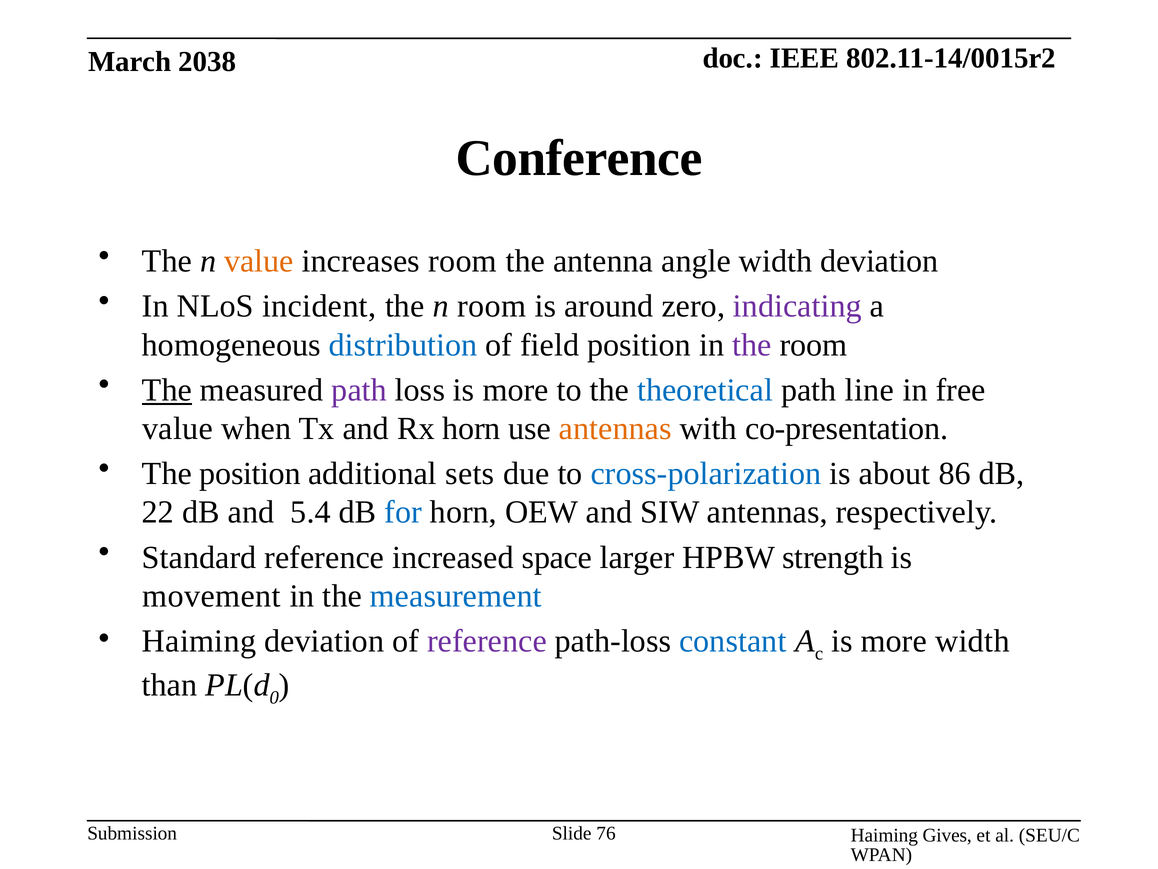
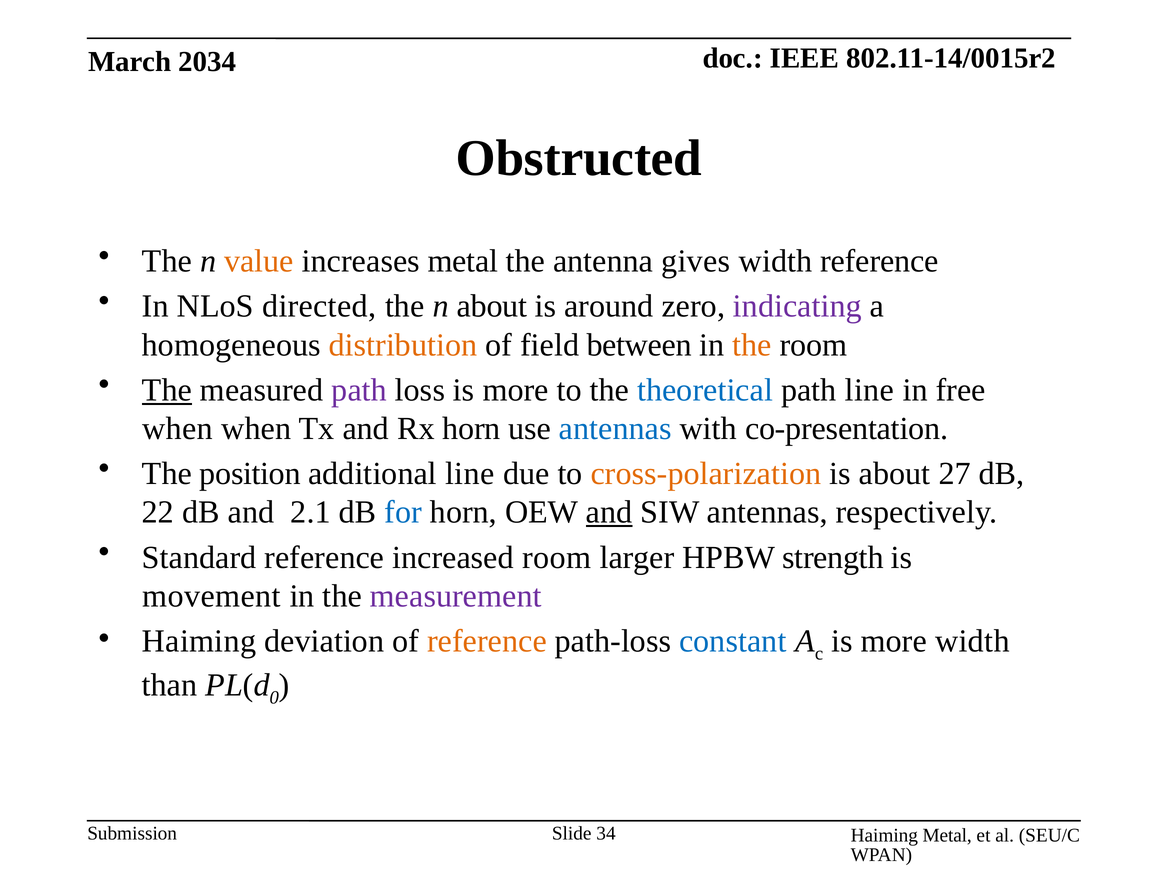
2038: 2038 -> 2034 (207, 62)
Conference: Conference -> Obstructed (579, 158)
increases room: room -> metal (463, 261)
angle: angle -> gives (696, 261)
width deviation: deviation -> reference (879, 261)
incident: incident -> directed (319, 306)
n room: room -> about (492, 306)
distribution colour: blue -> orange (403, 345)
field position: position -> between (639, 345)
the colour: purple -> orange (752, 345)
value: value -> when (177, 428)
antennas colour: orange -> blue (615, 428)
additional sets: sets -> line (470, 473)
cross-polarization colour: blue -> orange (706, 473)
86: 86 -> 27 (955, 473)
5.4: 5.4 -> 2.1 (311, 512)
and underline: none -> present (609, 512)
increased space: space -> room (557, 557)
measurement colour: blue -> purple (456, 596)
reference colour: purple -> orange (487, 641)
Haiming Gives: Gives -> Metal (947, 835)
76: 76 -> 34 (606, 833)
